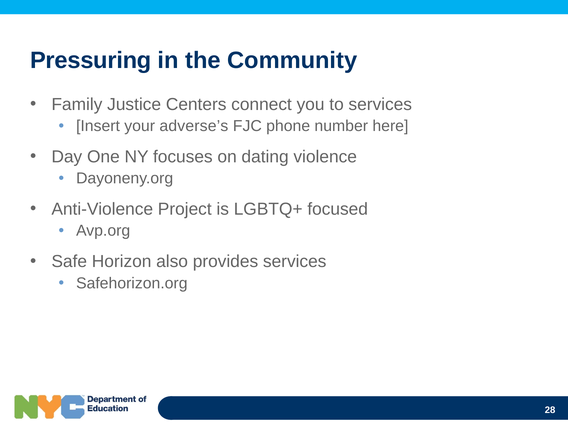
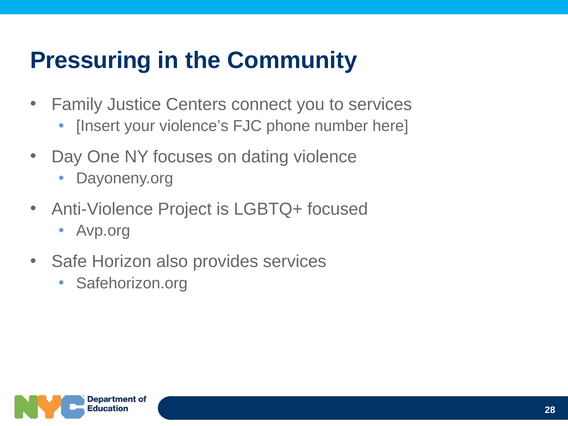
adverse’s: adverse’s -> violence’s (194, 126)
